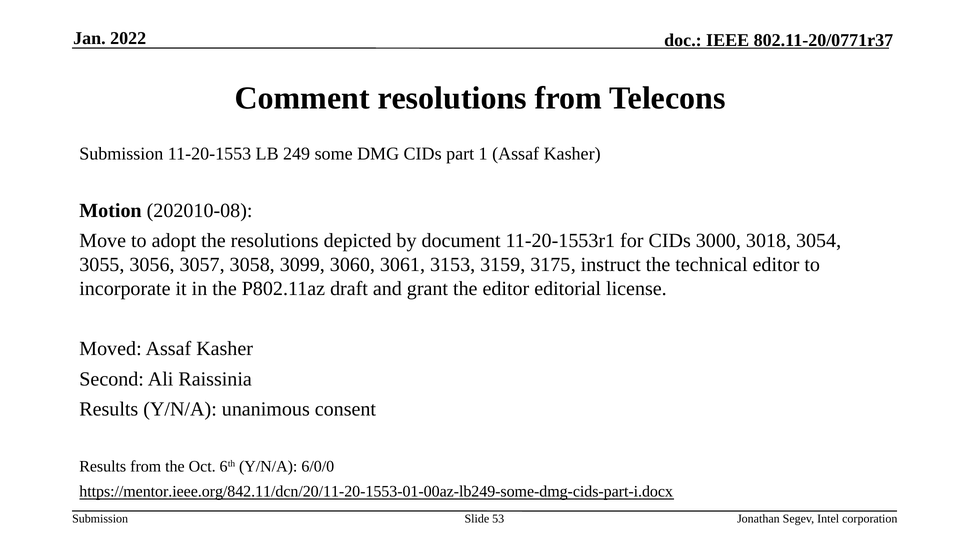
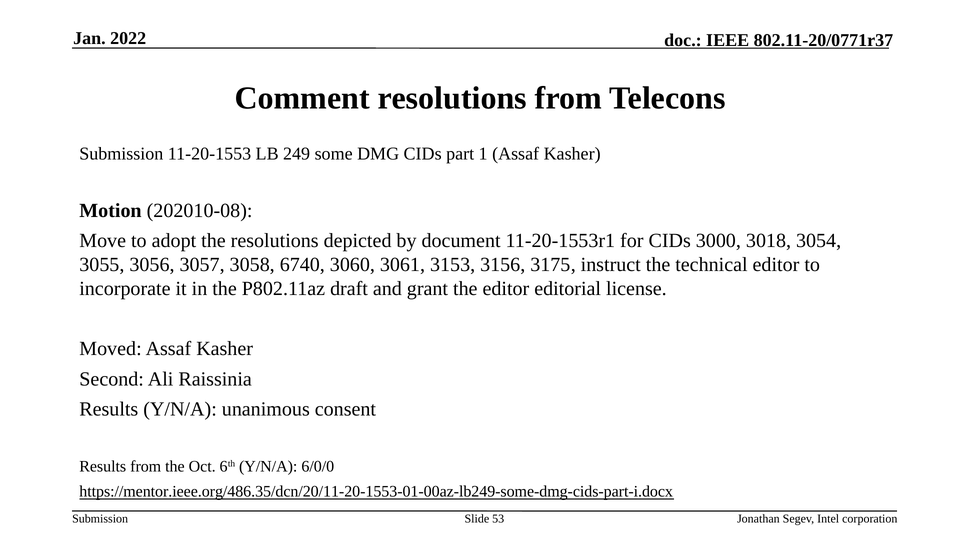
3099: 3099 -> 6740 (302, 264)
3159: 3159 -> 3156 (503, 264)
https://mentor.ieee.org/842.11/dcn/20/11-20-1553-01-00az-lb249-some-dmg-cids-part-i.docx: https://mentor.ieee.org/842.11/dcn/20/11-20-1553-01-00az-lb249-some-dmg-cids-part-i.docx -> https://mentor.ieee.org/486.35/dcn/20/11-20-1553-01-00az-lb249-some-dmg-cids-part-i.docx (376, 491)
